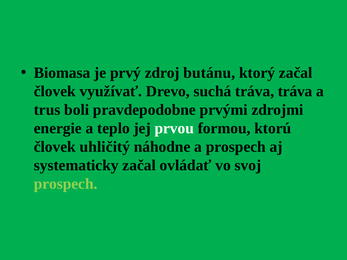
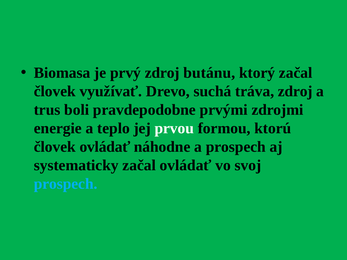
tráva tráva: tráva -> zdroj (295, 91)
človek uhličitý: uhličitý -> ovládať (105, 147)
prospech colour: light green -> light blue (66, 184)
